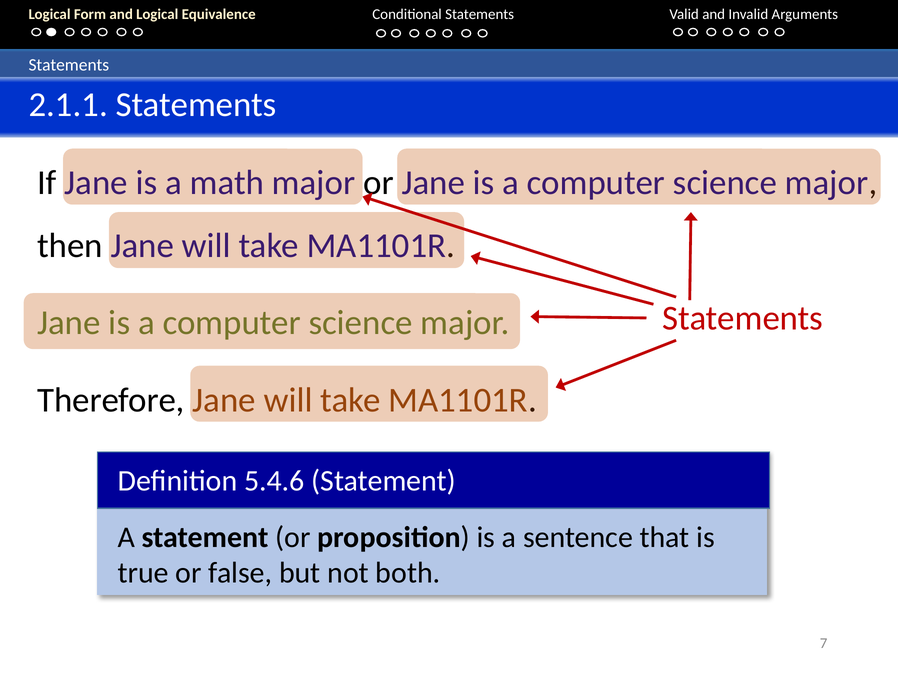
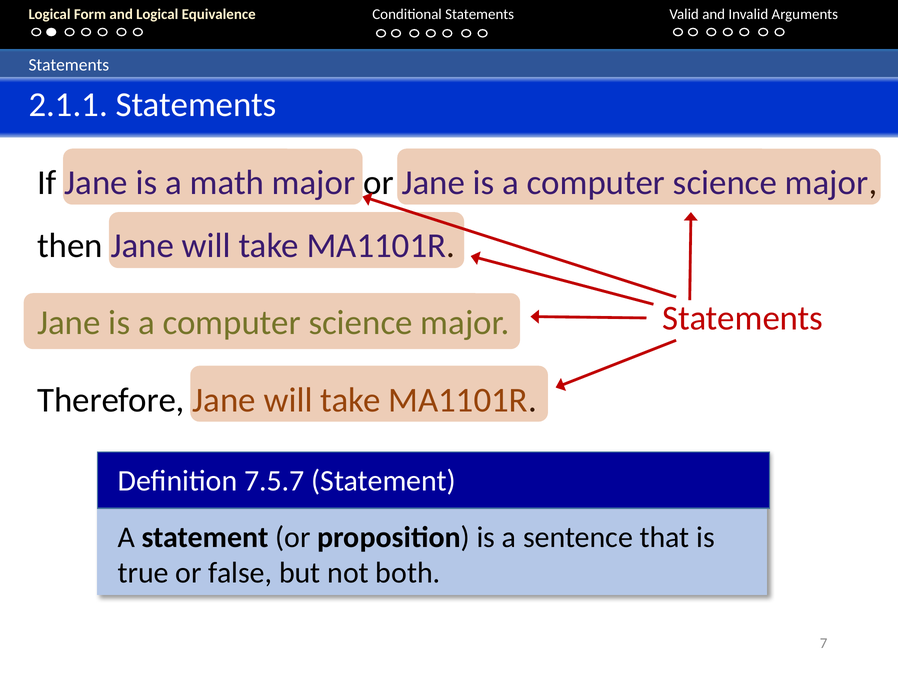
5.4.6: 5.4.6 -> 7.5.7 (274, 481)
